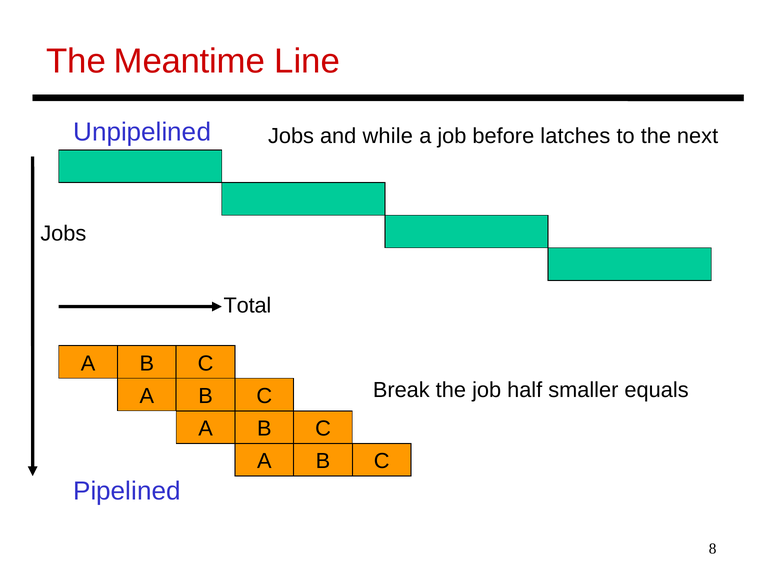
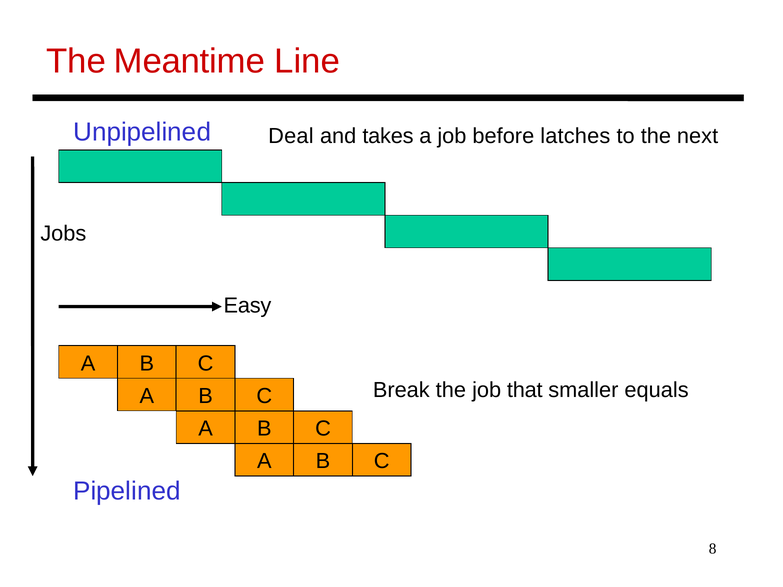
Jobs: Jobs -> Deal (291, 136)
while: while -> takes (388, 136)
Total: Total -> Easy (247, 306)
half: half -> that (525, 390)
